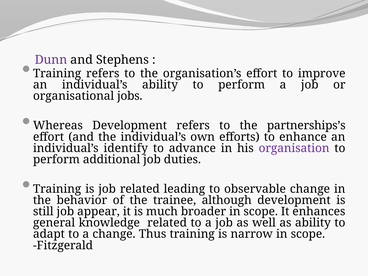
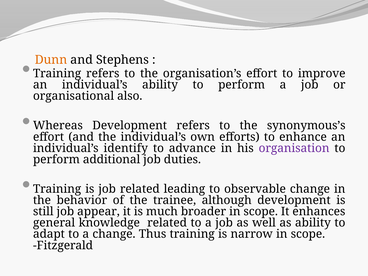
Dunn colour: purple -> orange (51, 60)
jobs: jobs -> also (130, 96)
partnerships’s: partnerships’s -> synonymous’s (306, 126)
